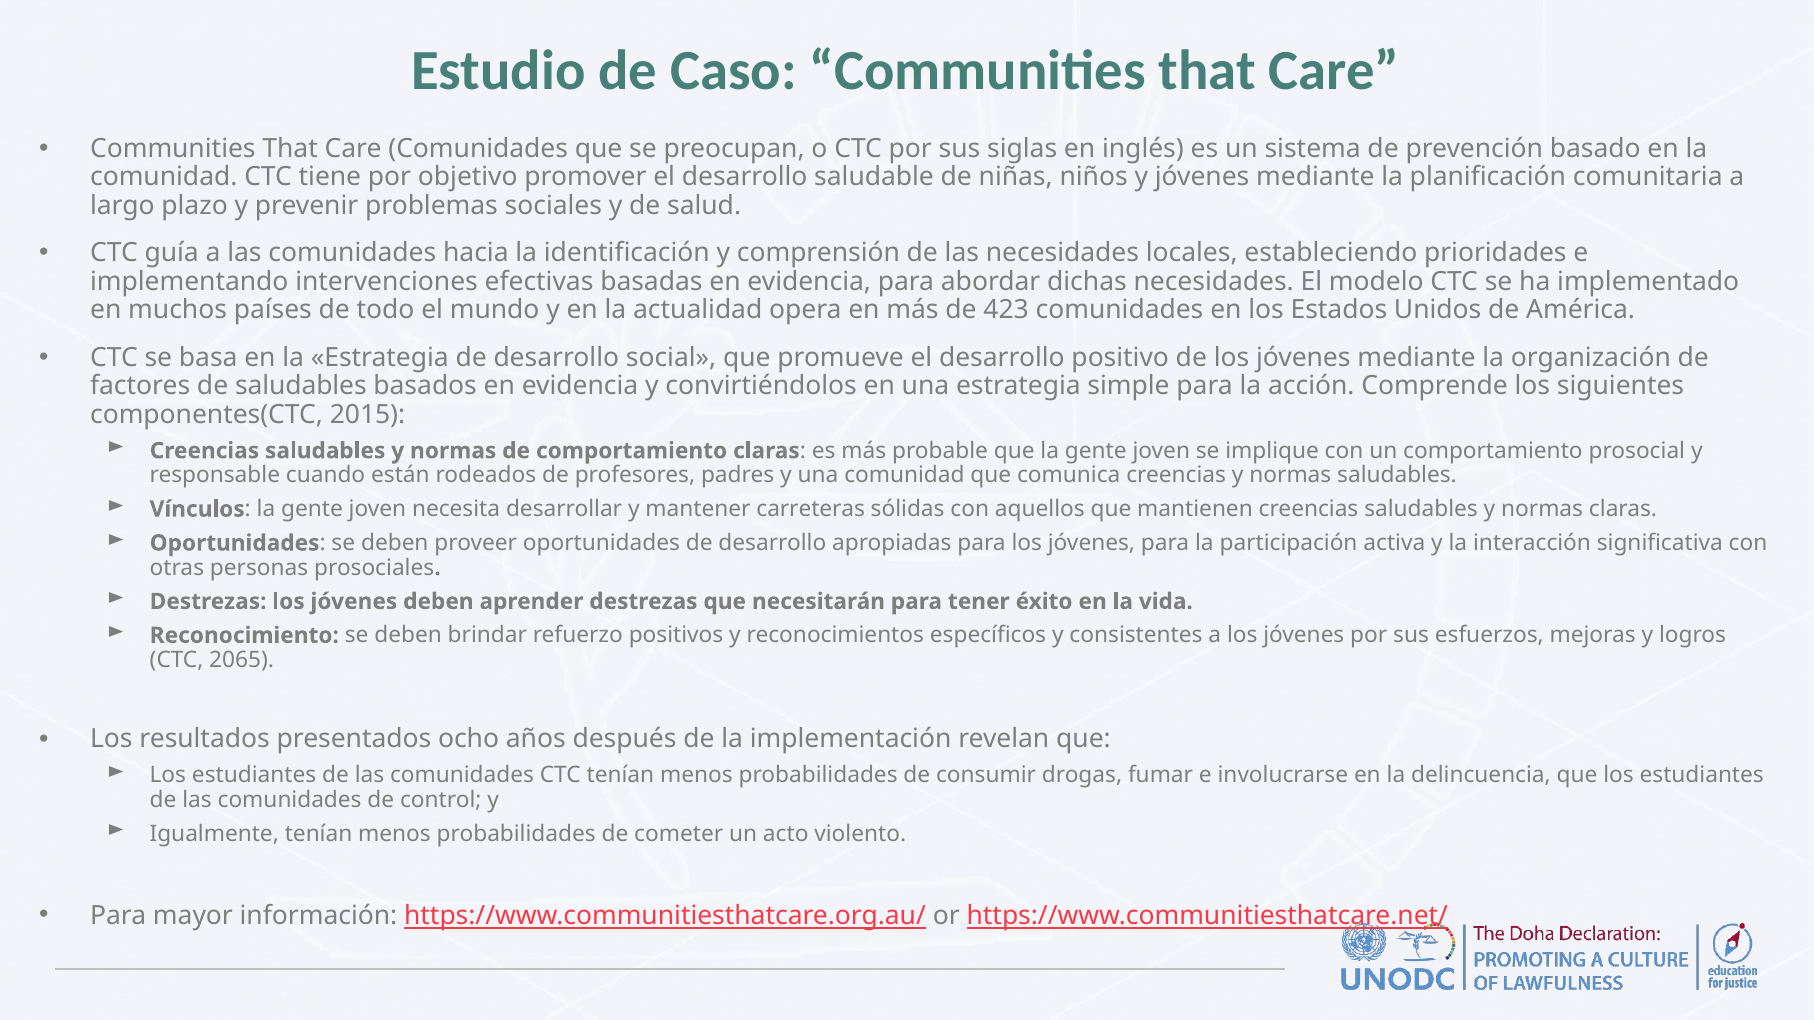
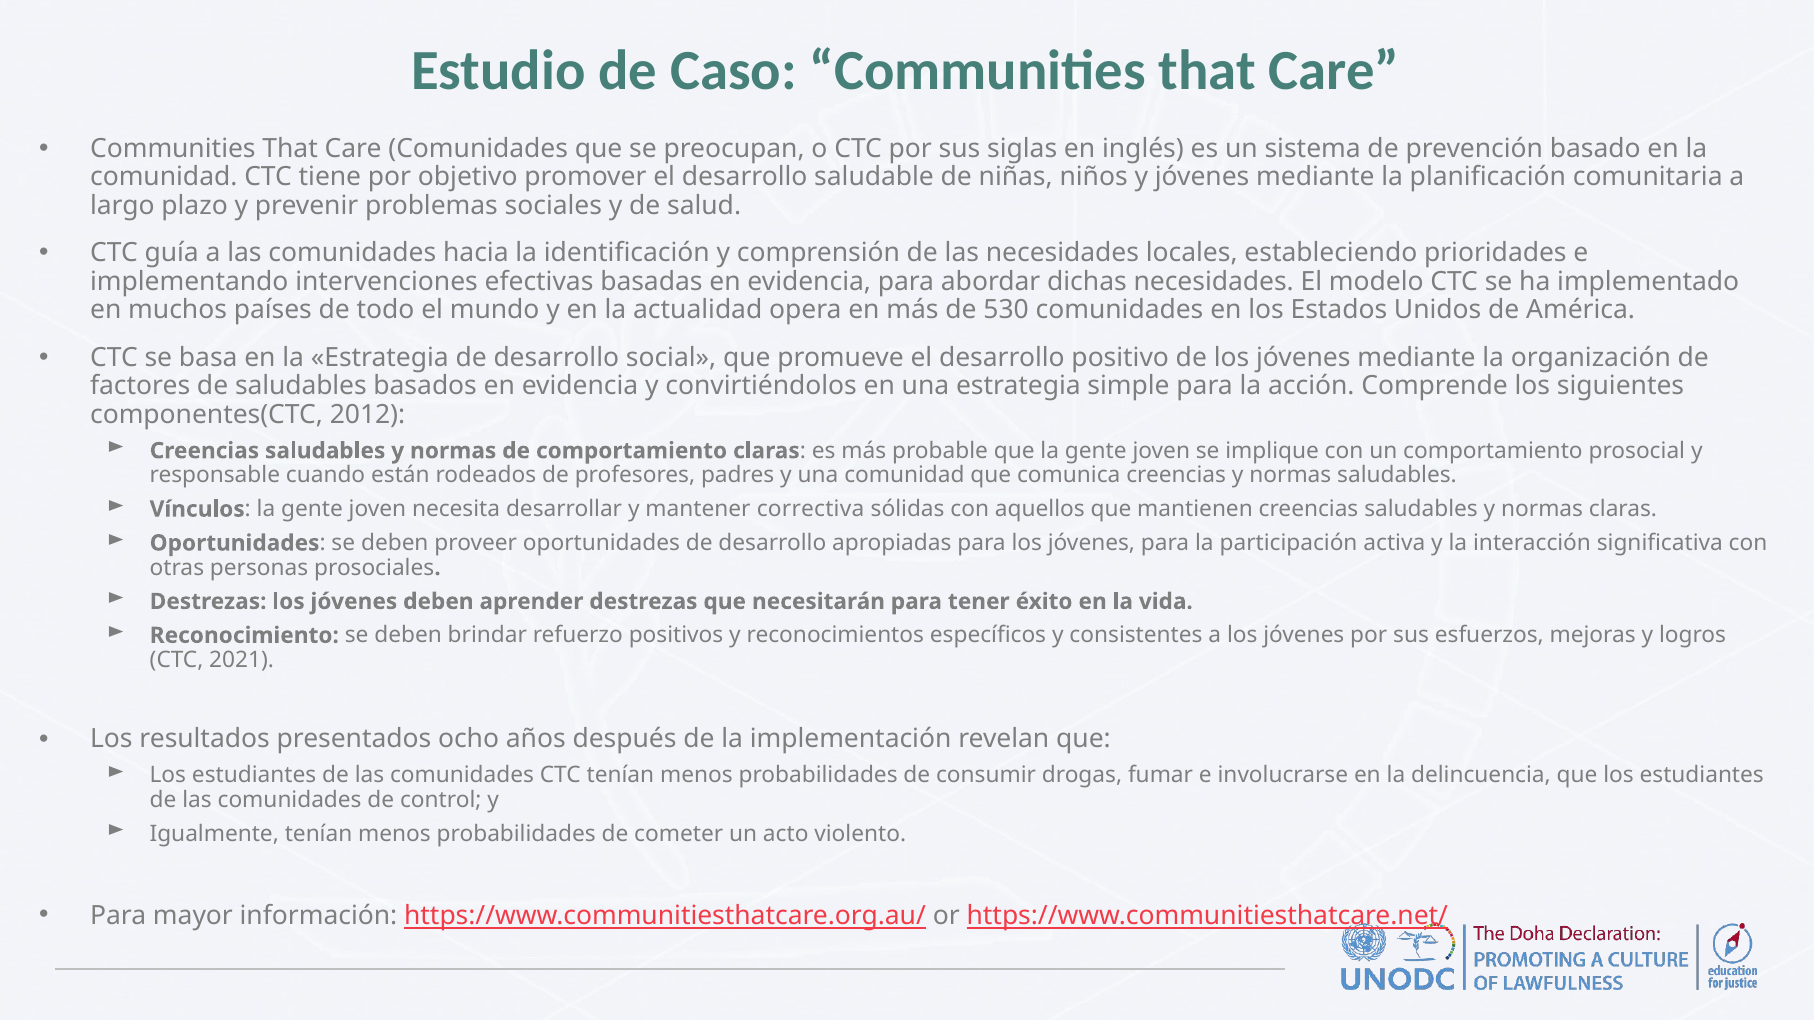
423: 423 -> 530 (1006, 310)
2015: 2015 -> 2012 (368, 415)
carreteras: carreteras -> correctiva (811, 509)
2065: 2065 -> 2021 (242, 660)
